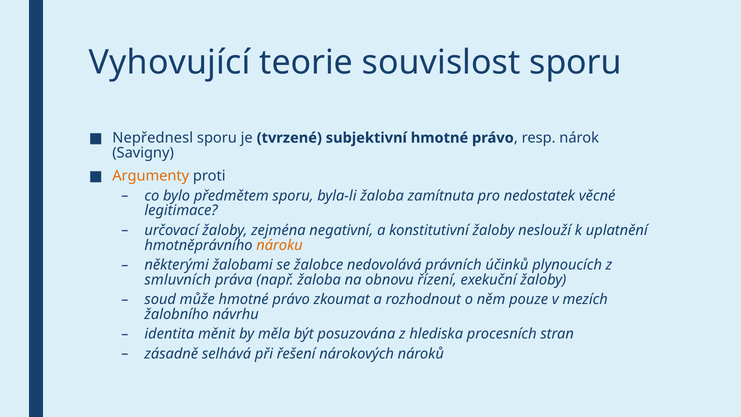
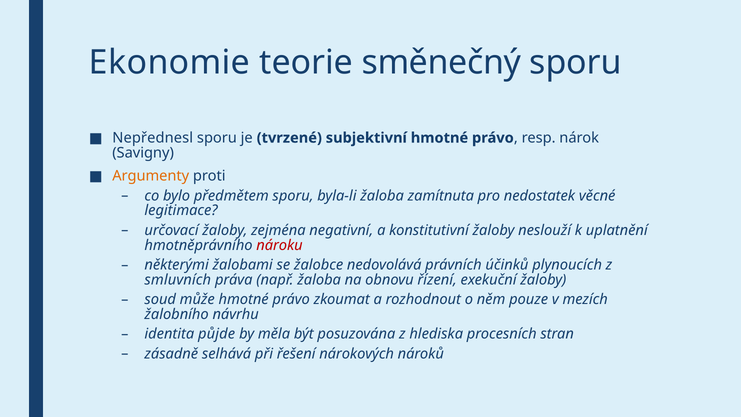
Vyhovující: Vyhovující -> Ekonomie (170, 62)
souvislost: souvislost -> směnečný (441, 62)
nároku colour: orange -> red (280, 245)
měnit: měnit -> půjde (217, 334)
